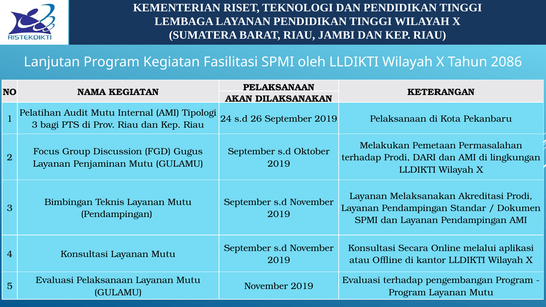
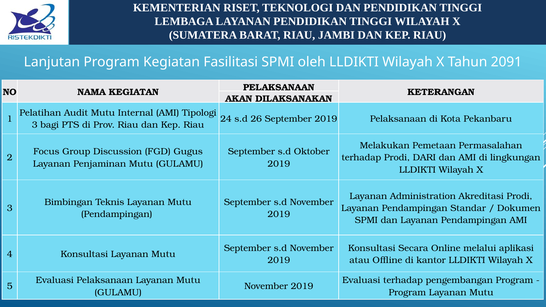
2086: 2086 -> 2091 (506, 62)
Melaksanakan: Melaksanakan -> Administration (423, 196)
